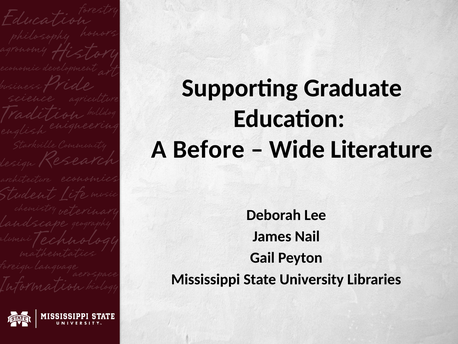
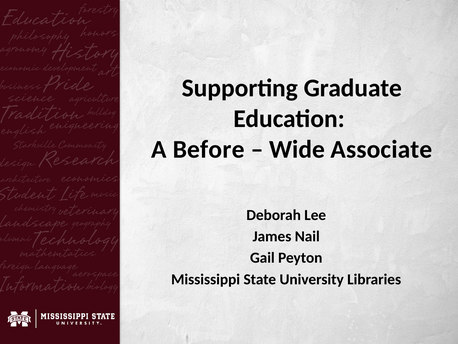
Literature: Literature -> Associate (381, 149)
